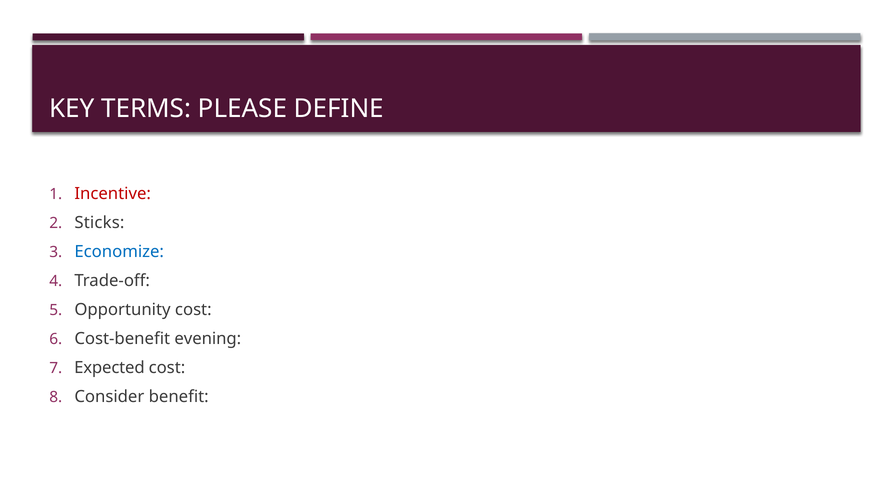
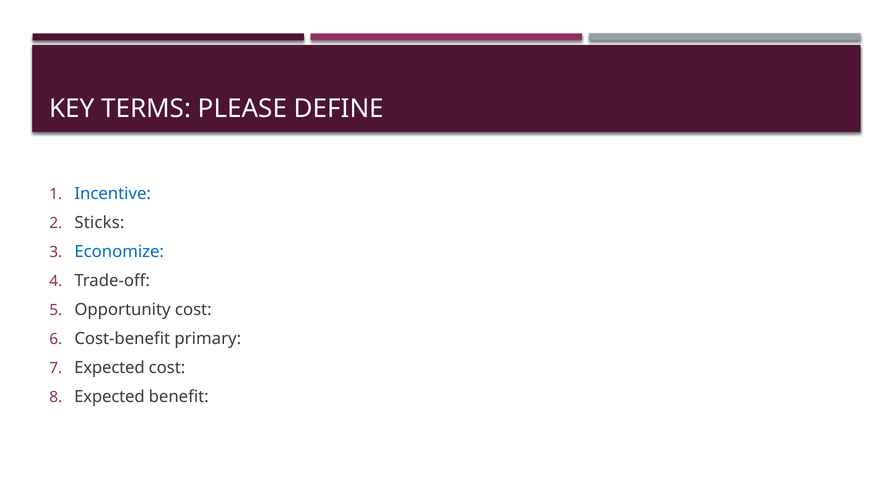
Incentive colour: red -> blue (113, 194)
evening: evening -> primary (208, 339)
Consider: Consider -> Expected (109, 397)
